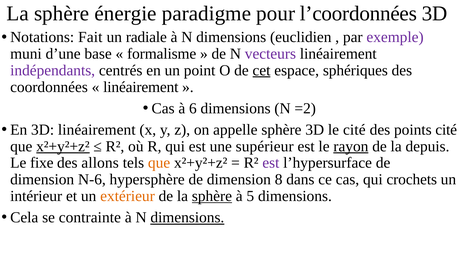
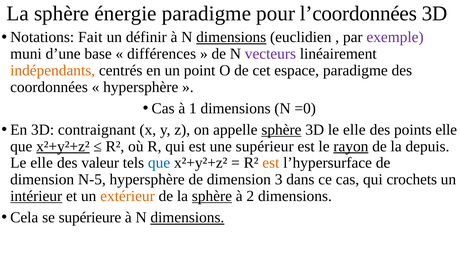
radiale: radiale -> définir (146, 37)
dimensions underline: none -> present (231, 37)
formalisme: formalisme -> différences (162, 54)
indépendants colour: purple -> orange (53, 70)
cet underline: present -> none (261, 70)
espace sphériques: sphériques -> paradigme (355, 70)
linéairement: linéairement -> hypersphère (141, 87)
6: 6 -> 1 (193, 108)
=2: =2 -> =0 (305, 108)
3D linéairement: linéairement -> contraignant (97, 130)
sphère underline: none -> present (281, 130)
3D le cité: cité -> elle (354, 130)
points cité: cité -> elle (446, 130)
fixe: fixe -> elle (42, 163)
allons: allons -> valeur (100, 163)
que colour: orange -> blue (159, 163)
est colour: purple -> orange (271, 163)
N-6: N-6 -> N-5 (92, 180)
8: 8 -> 3 (279, 180)
intérieur underline: none -> present (36, 196)
5: 5 -> 2 (250, 196)
contrainte: contrainte -> supérieure (90, 218)
